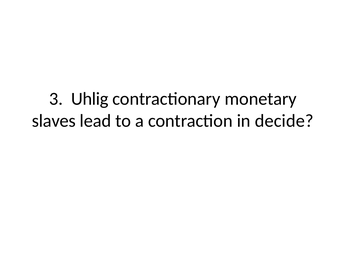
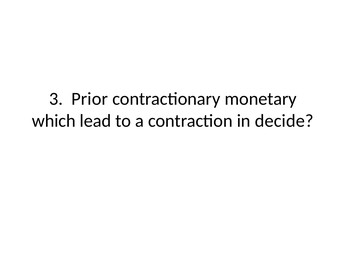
Uhlig: Uhlig -> Prior (90, 99)
slaves: slaves -> which (54, 121)
